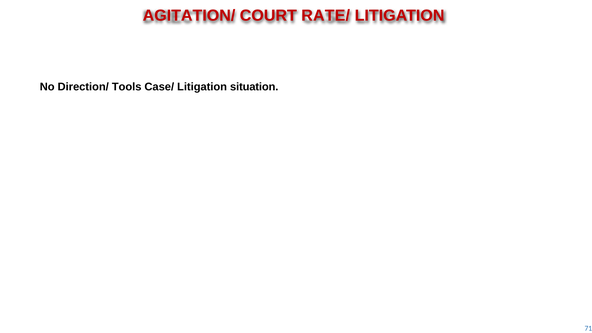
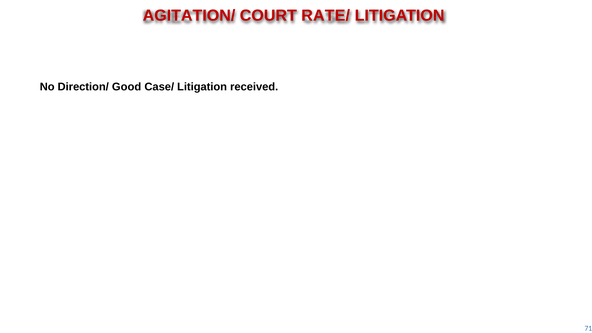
Tools: Tools -> Good (127, 87)
situation: situation -> received (254, 87)
